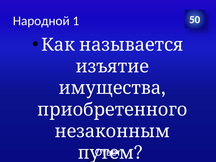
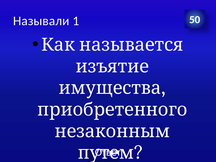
Народной: Народной -> Называли (41, 21)
